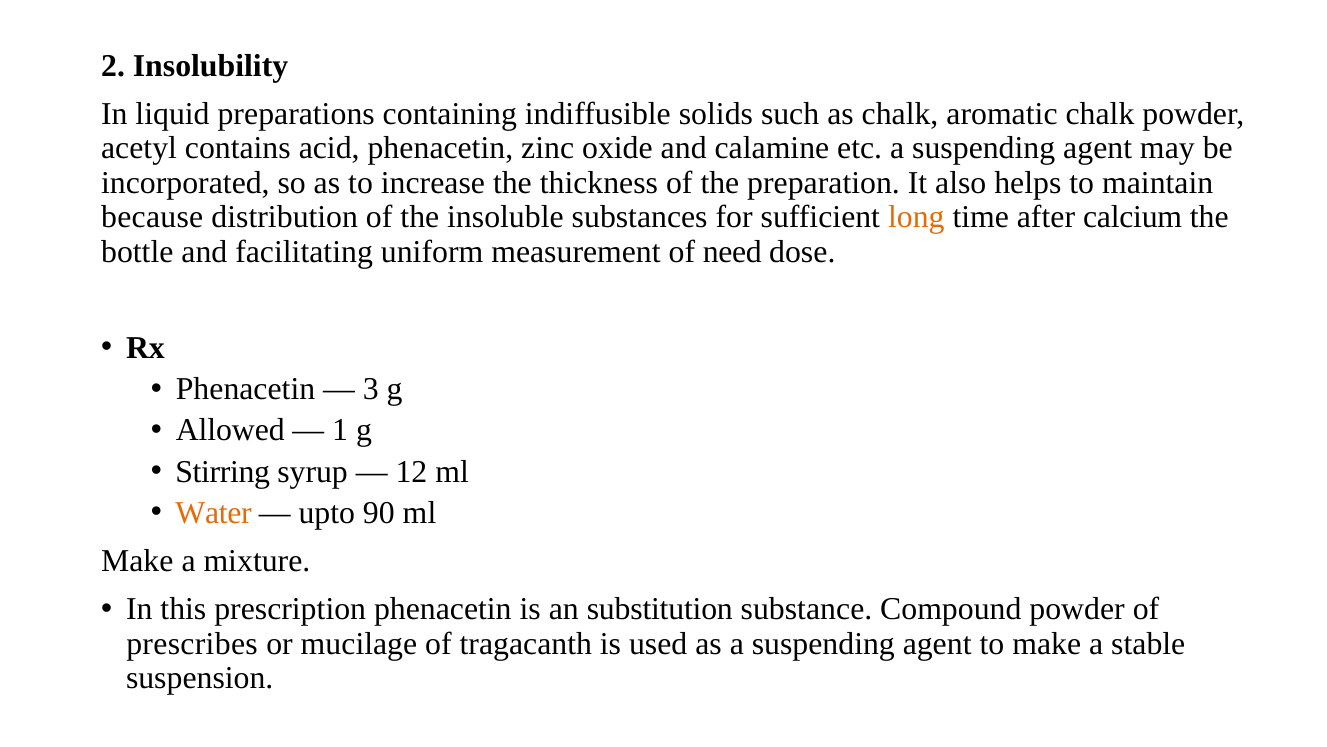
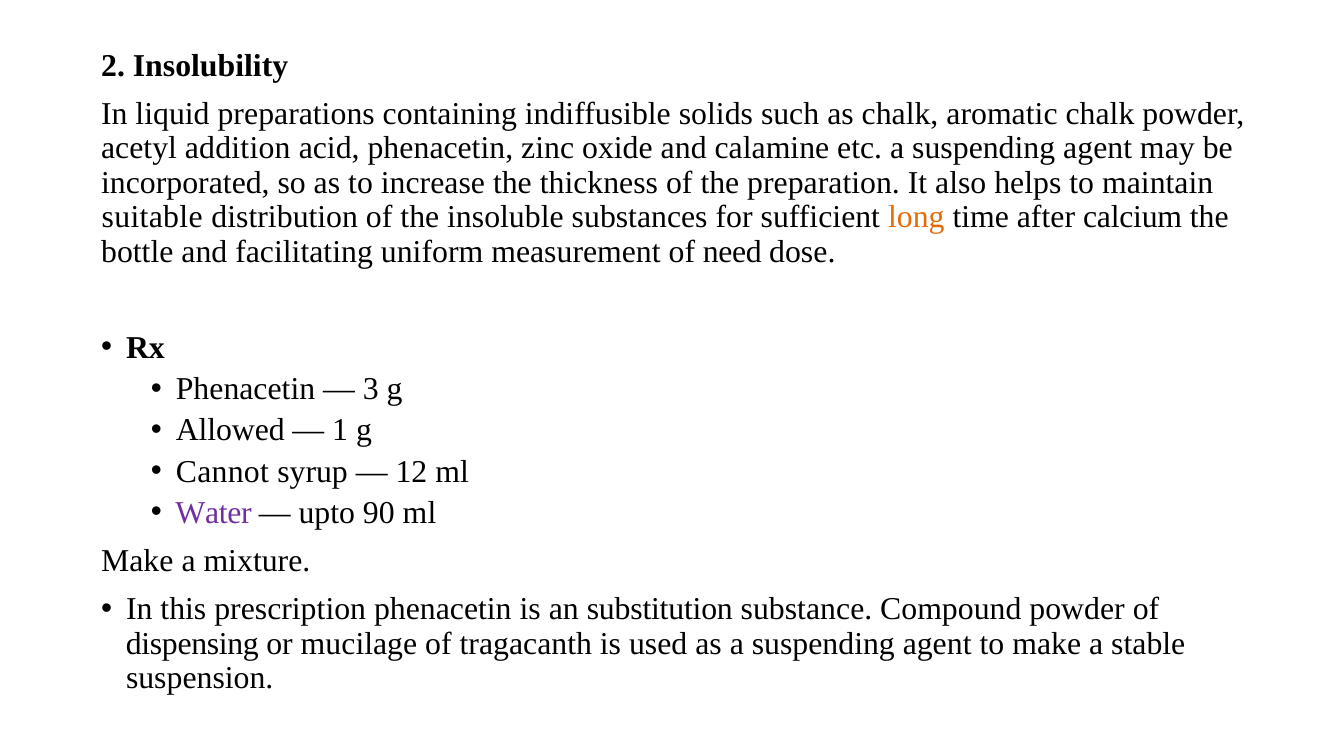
contains: contains -> addition (238, 148)
because: because -> suitable (152, 217)
Stirring: Stirring -> Cannot (222, 471)
Water colour: orange -> purple (213, 512)
prescribes: prescribes -> dispensing (192, 643)
